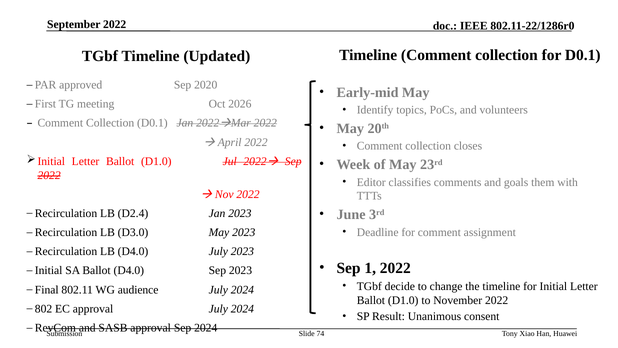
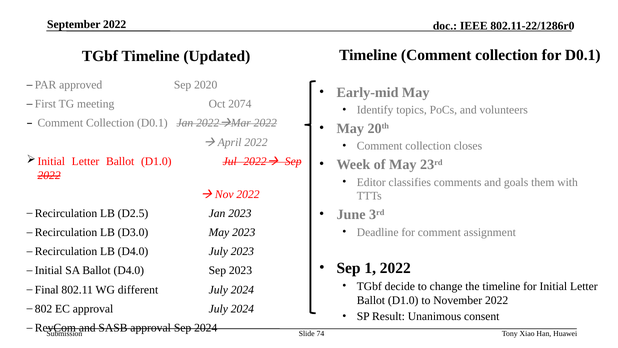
2026: 2026 -> 2074 (240, 104)
D2.4: D2.4 -> D2.5 (133, 213)
audience: audience -> different (138, 289)
